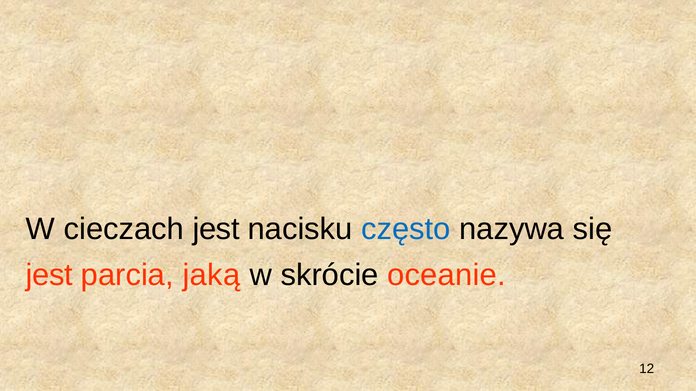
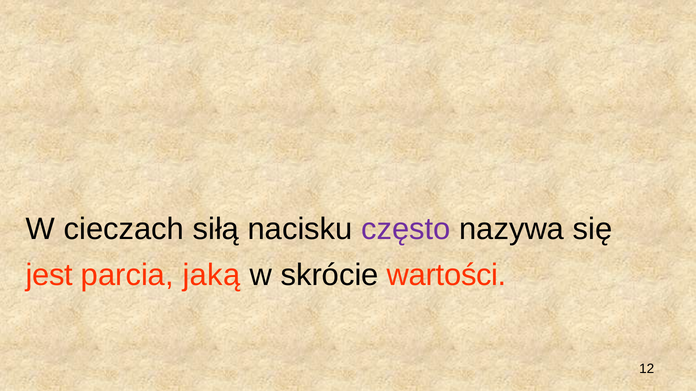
cieczach jest: jest -> siłą (216, 229)
często colour: blue -> purple (406, 229)
oceanie: oceanie -> wartości (447, 276)
